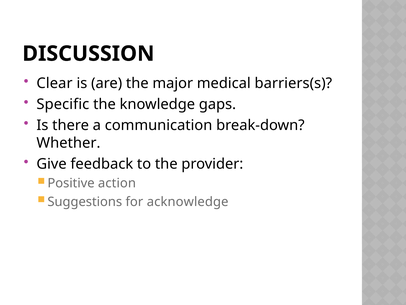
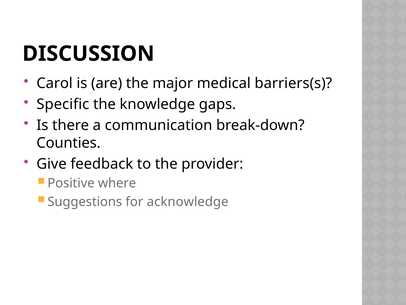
Clear: Clear -> Carol (55, 83)
Whether: Whether -> Counties (69, 143)
action: action -> where (117, 183)
